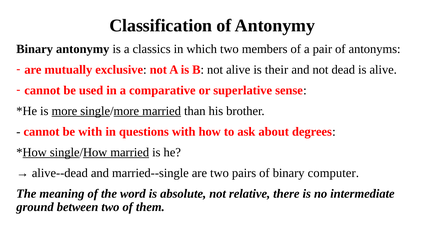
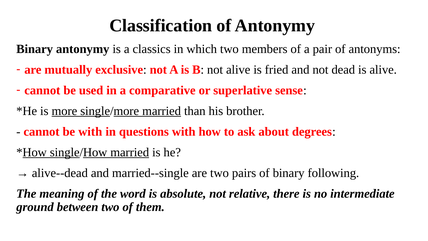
their: their -> fried (277, 70)
computer: computer -> following (333, 173)
